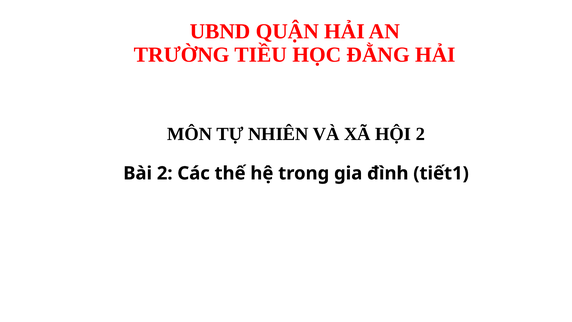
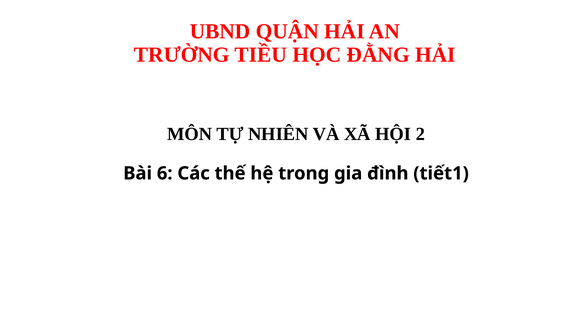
Bài 2: 2 -> 6 (165, 173)
